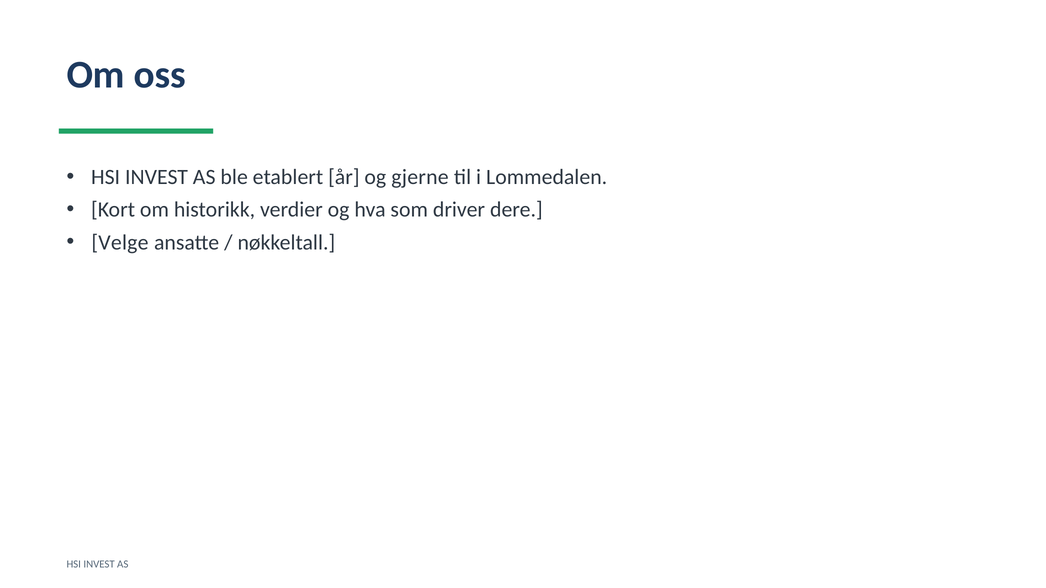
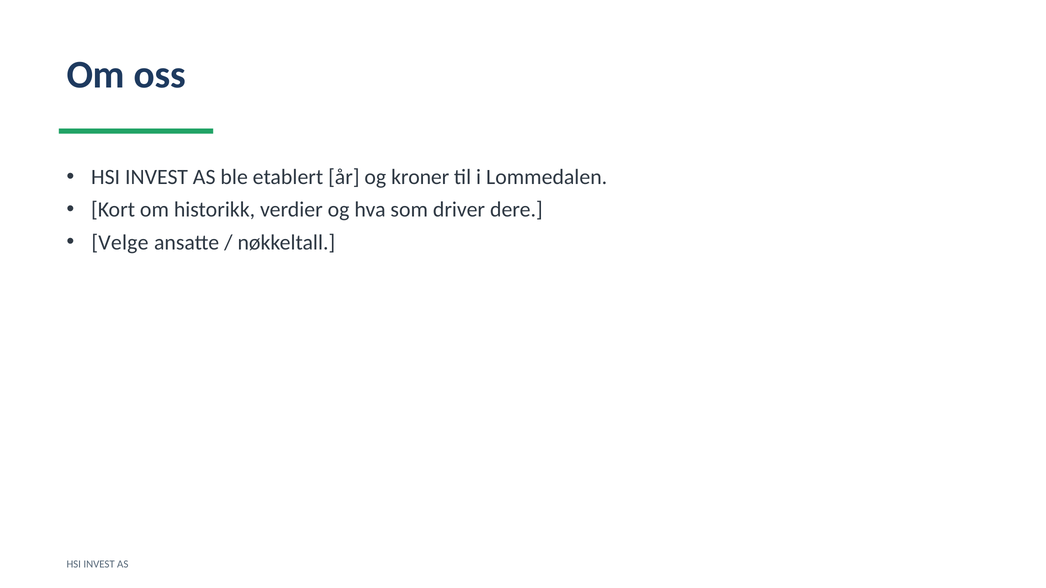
gjerne: gjerne -> kroner (420, 177)
